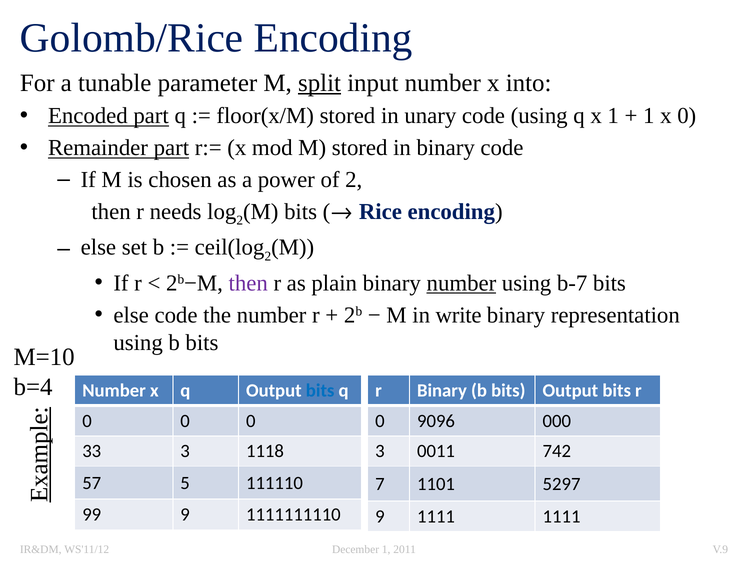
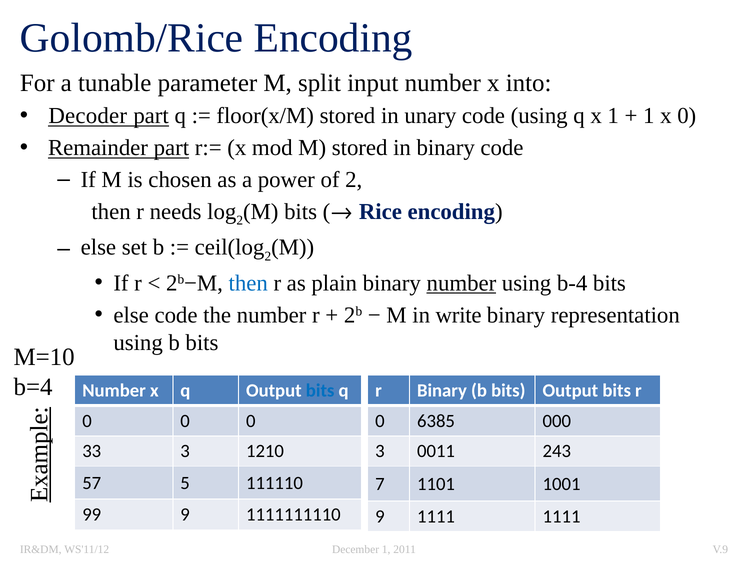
split underline: present -> none (320, 83)
Encoded: Encoded -> Decoder (88, 116)
then colour: purple -> blue (248, 283)
b-7: b-7 -> b-4 (572, 283)
9096: 9096 -> 6385 (436, 421)
1118: 1118 -> 1210 (265, 451)
742: 742 -> 243 (557, 451)
5297: 5297 -> 1001 (562, 484)
